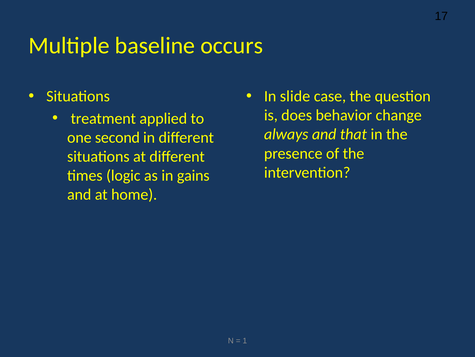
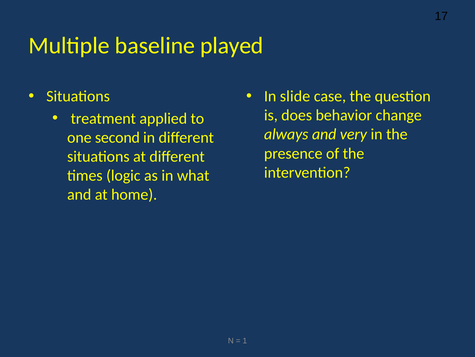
occurs: occurs -> played (232, 46)
that: that -> very (353, 134)
gains: gains -> what (193, 175)
